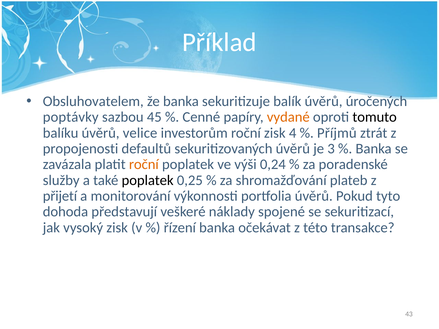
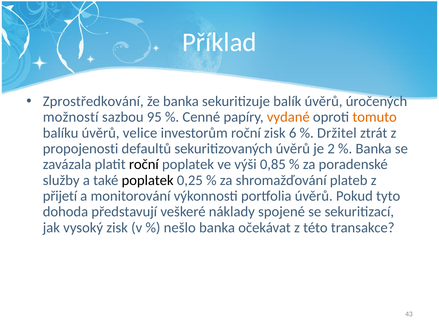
Obsluhovatelem: Obsluhovatelem -> Zprostředkování (93, 101)
poptávky: poptávky -> možností (71, 117)
45: 45 -> 95 (154, 117)
tomuto colour: black -> orange (375, 117)
4: 4 -> 6 (293, 133)
Příjmů: Příjmů -> Držitel (337, 133)
3: 3 -> 2 (331, 149)
roční colour: orange -> black (144, 165)
0,24: 0,24 -> 0,85 (273, 165)
řízení: řízení -> nešlo (180, 228)
